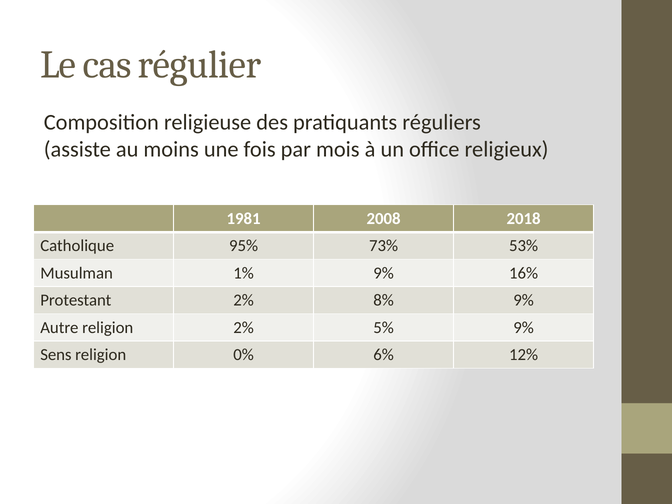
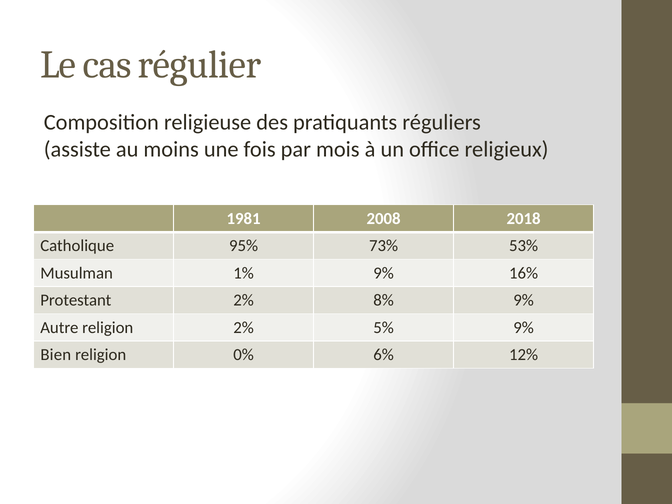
Sens: Sens -> Bien (56, 355)
